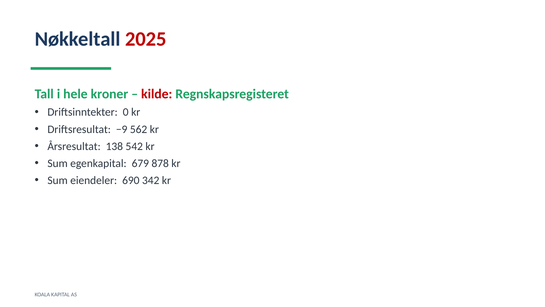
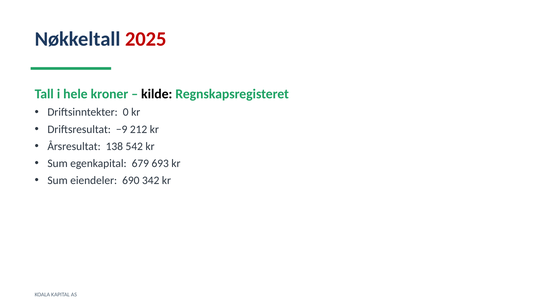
kilde colour: red -> black (157, 94)
562: 562 -> 212 (139, 129)
878: 878 -> 693 (160, 163)
